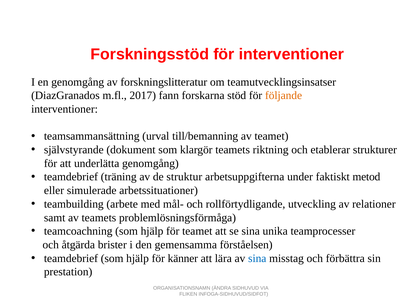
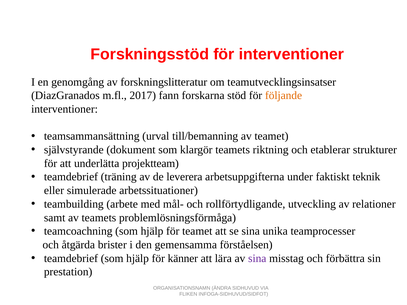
underlätta genomgång: genomgång -> projektteam (150, 164)
struktur: struktur -> leverera (184, 177)
metod: metod -> teknik (366, 177)
sina colour: blue -> purple (257, 259)
